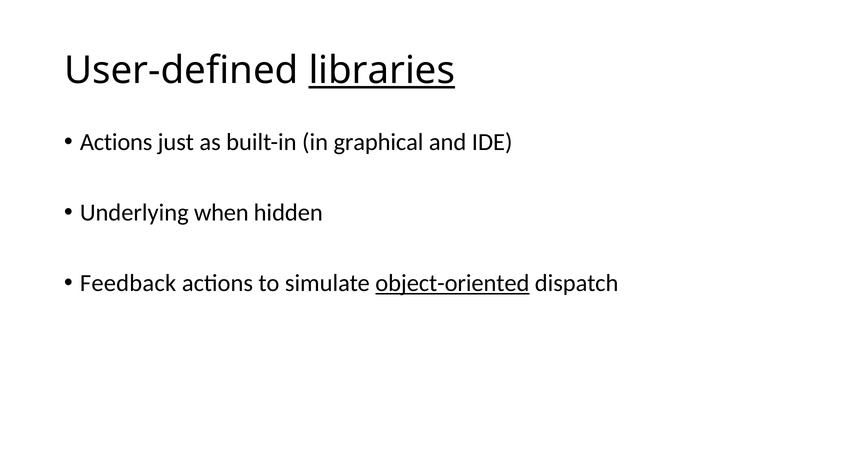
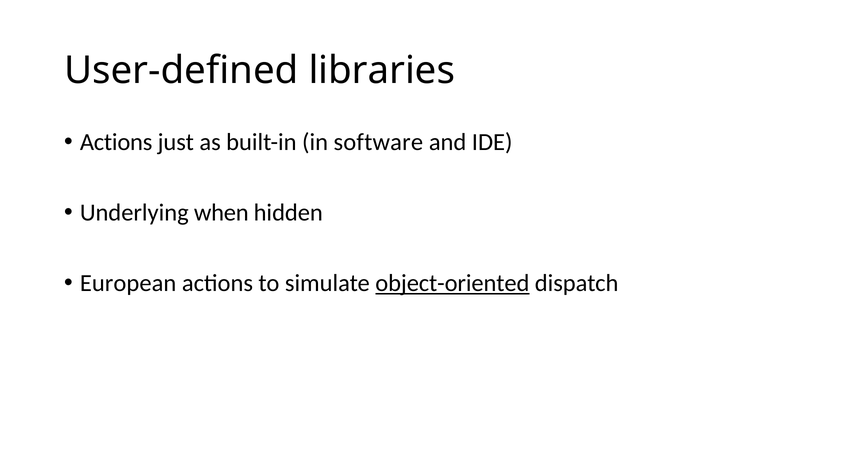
libraries underline: present -> none (382, 71)
graphical: graphical -> software (378, 142)
Feedback: Feedback -> European (128, 283)
